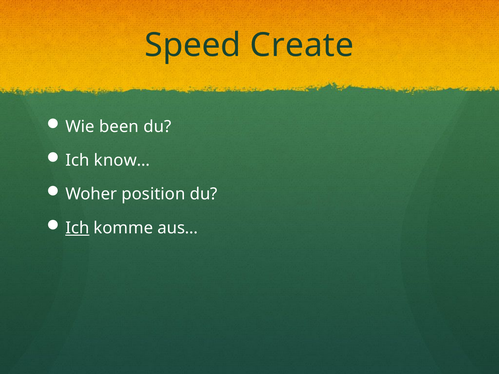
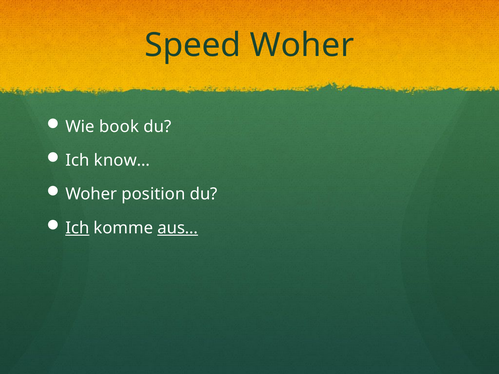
Speed Create: Create -> Woher (302, 45)
been: been -> book (119, 127)
aus… underline: none -> present (178, 228)
